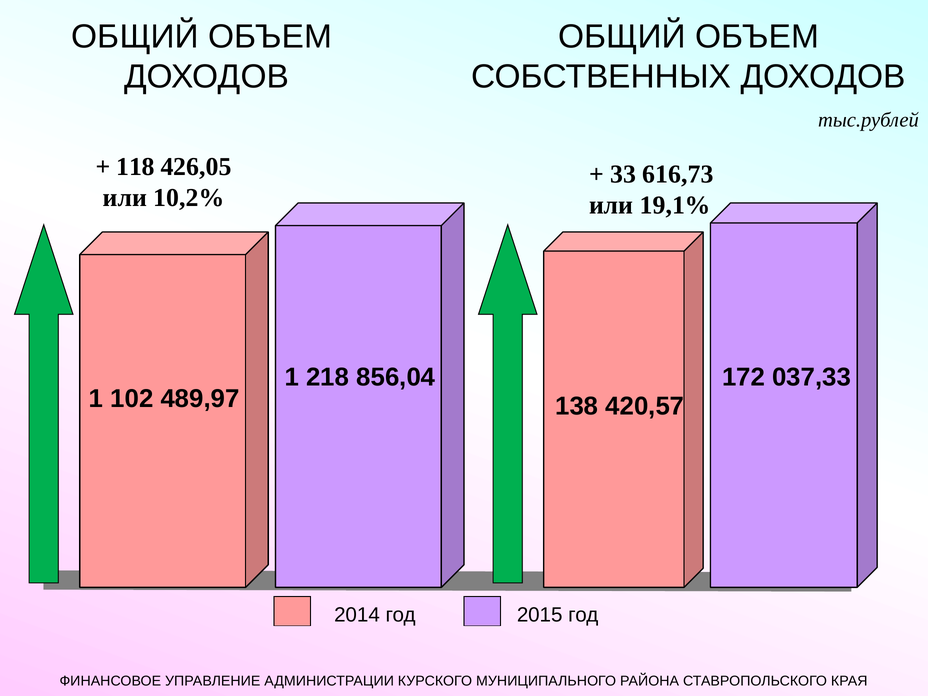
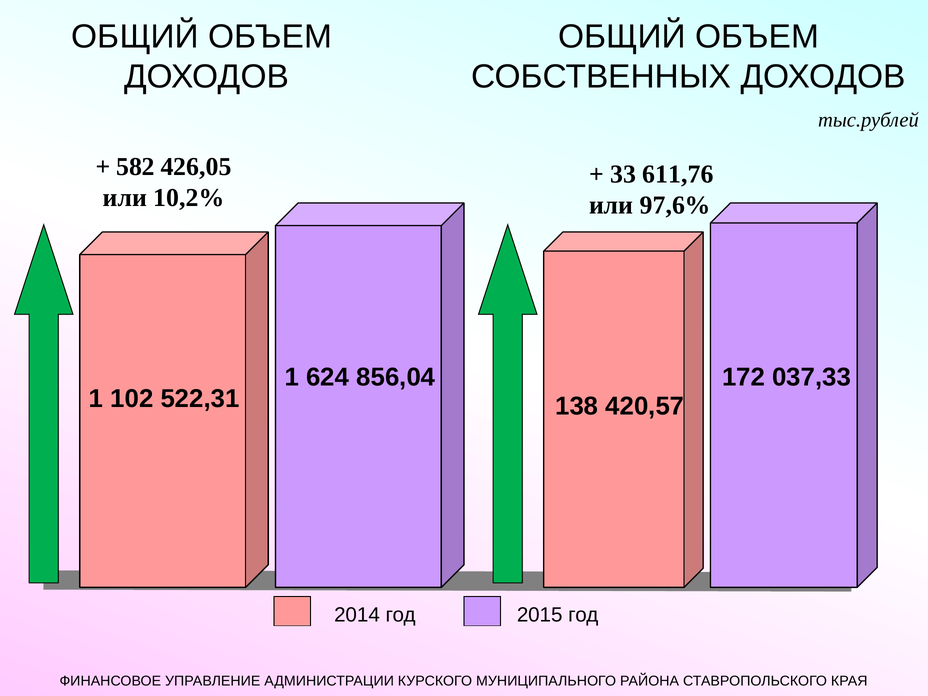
118: 118 -> 582 (136, 167)
616,73: 616,73 -> 611,76 (678, 174)
19,1%: 19,1% -> 97,6% (675, 205)
218: 218 -> 624 (328, 377)
489,97: 489,97 -> 522,31 (200, 399)
